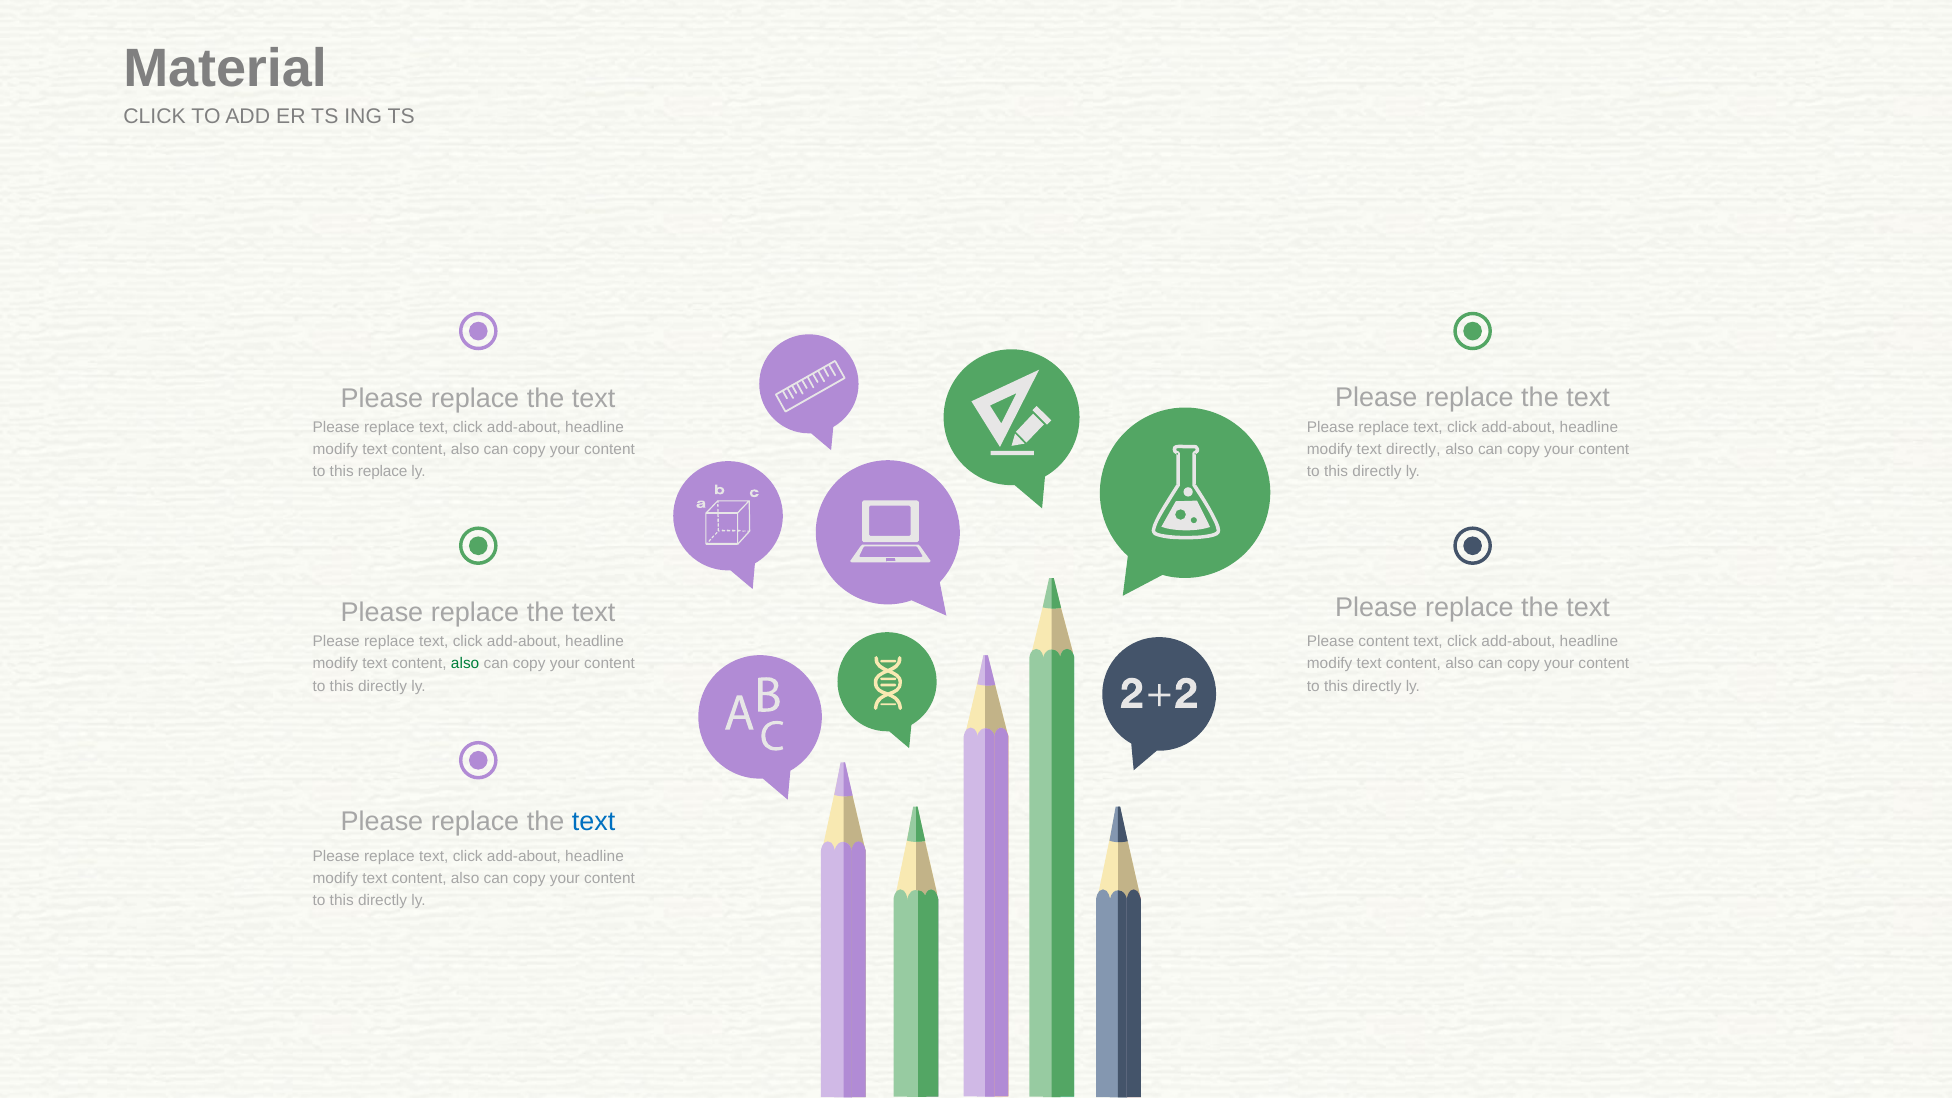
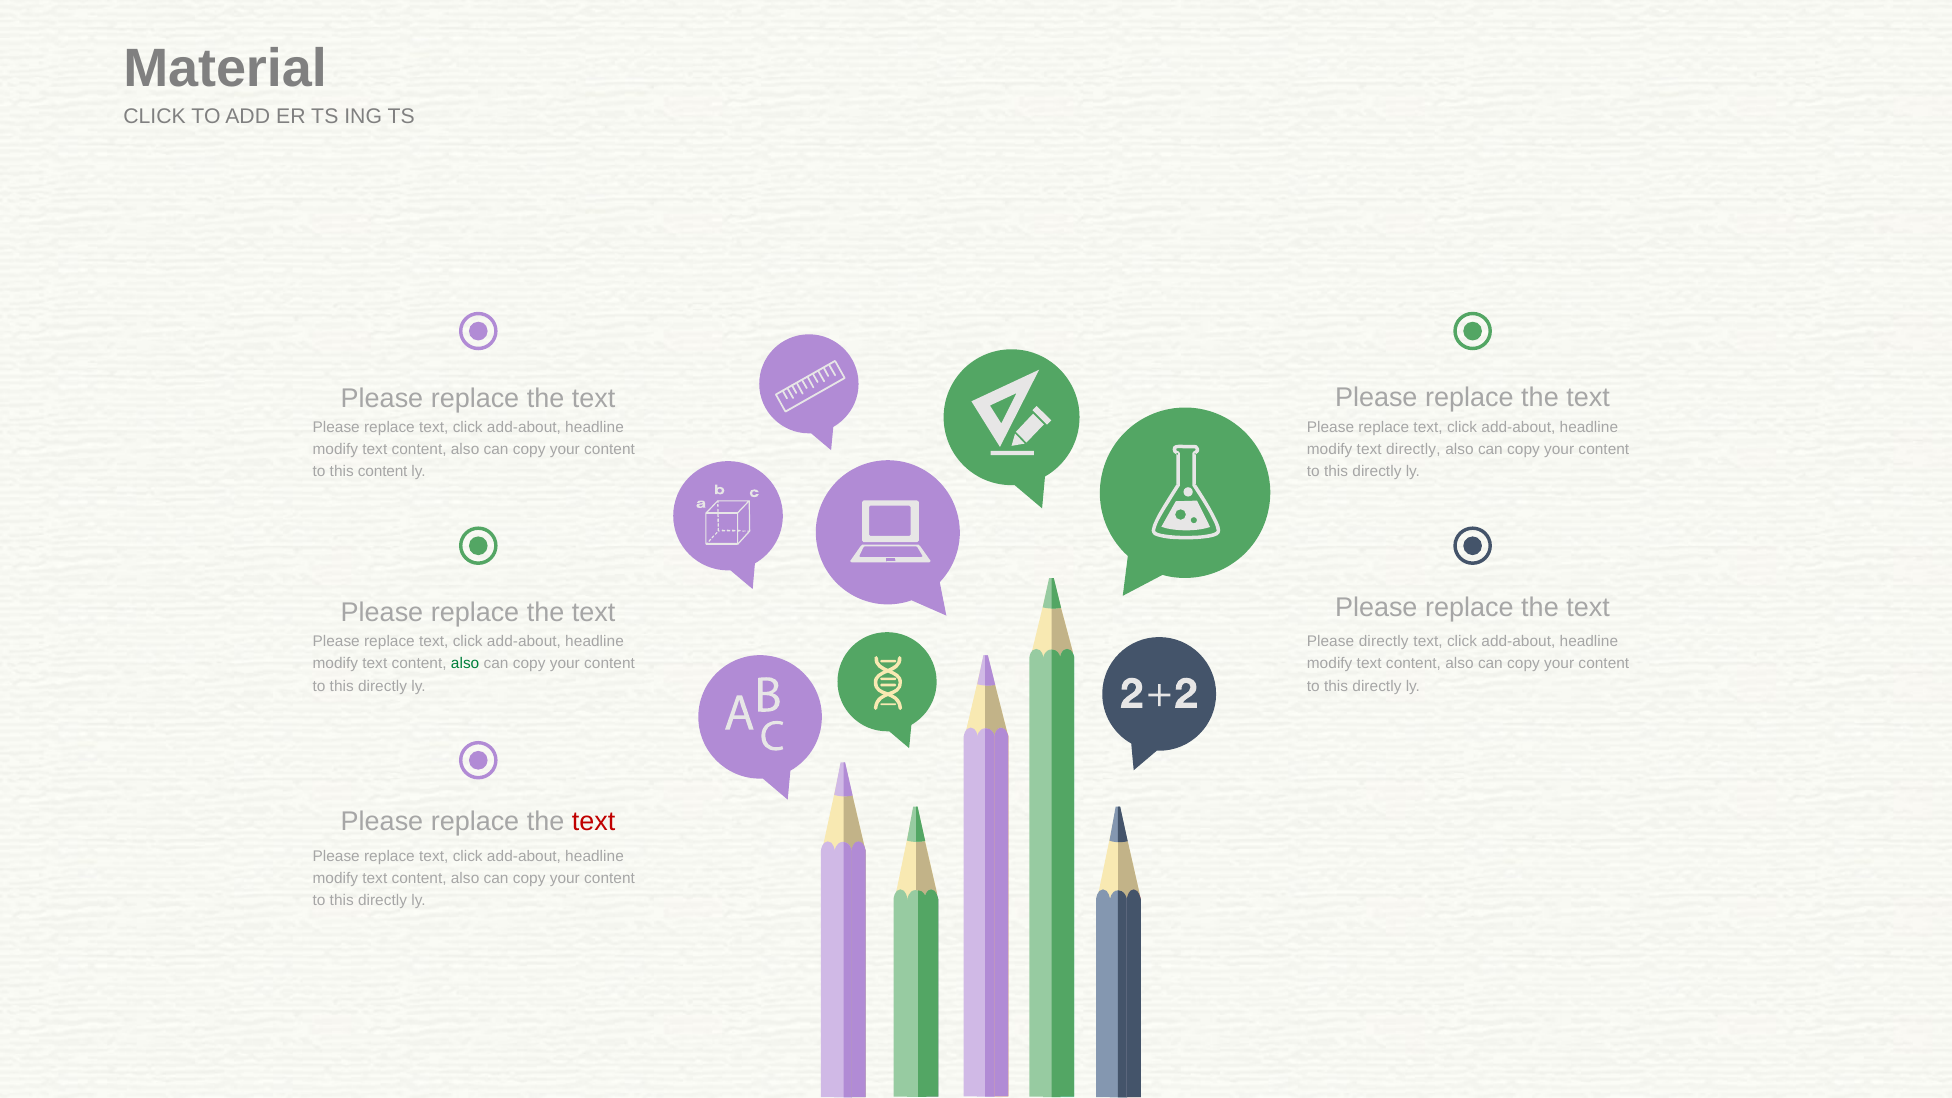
this replace: replace -> content (383, 471)
Please content: content -> directly (1384, 642)
text colour: blue -> red (594, 822)
